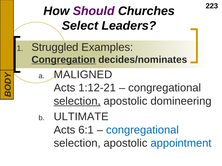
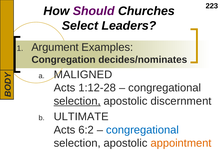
Struggled: Struggled -> Argument (55, 47)
Congregation underline: present -> none (64, 60)
1:12-21: 1:12-21 -> 1:12-28 (97, 88)
domineering: domineering -> discernment (181, 101)
6:1: 6:1 -> 6:2 (86, 130)
appointment colour: blue -> orange (181, 144)
